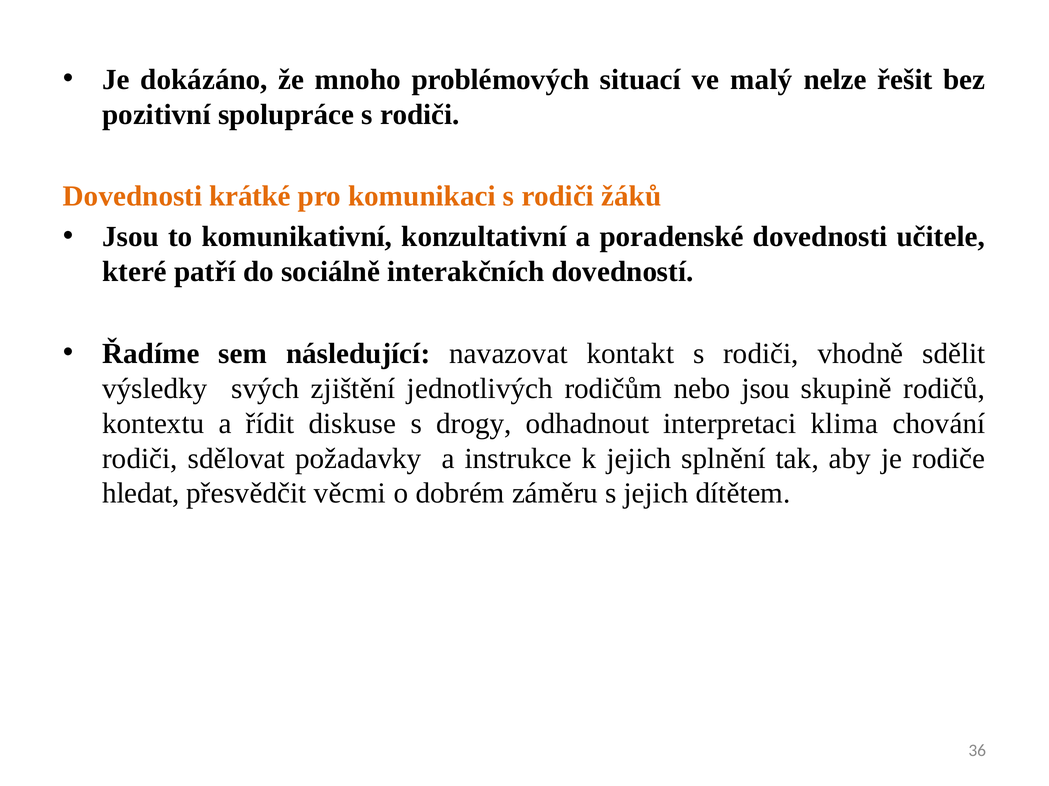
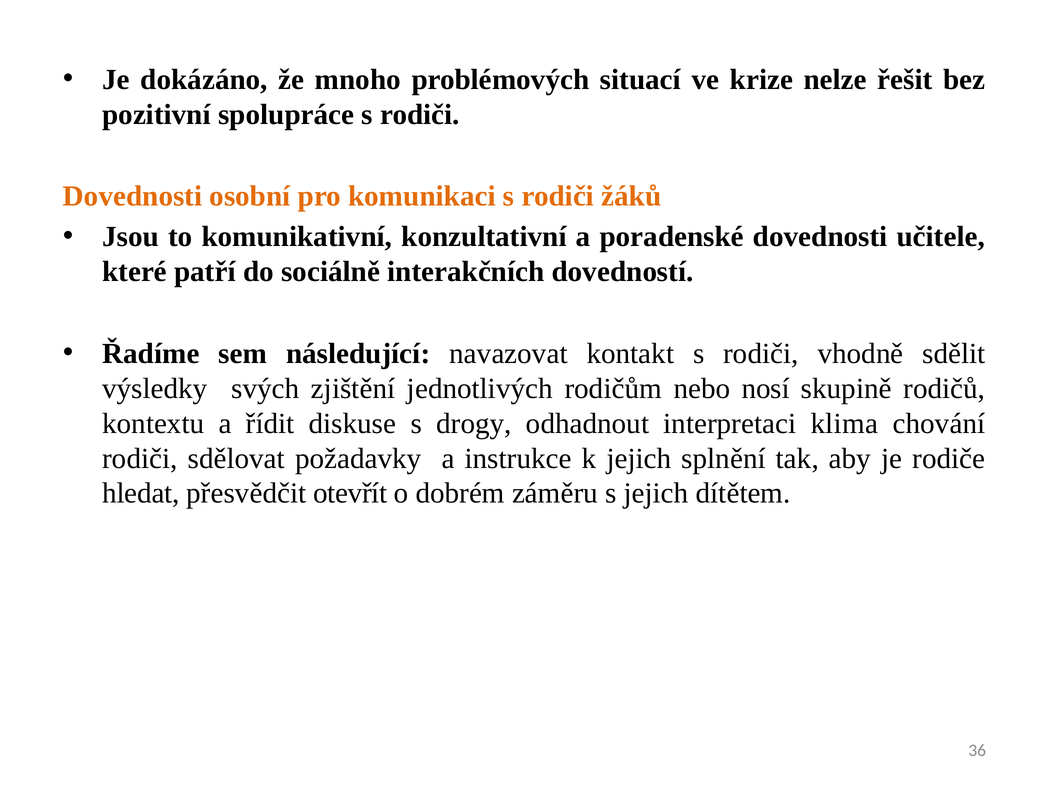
malý: malý -> krize (761, 80)
krátké: krátké -> osobní (250, 196)
nebo jsou: jsou -> nosí (766, 389)
věcmi: věcmi -> otevřít (350, 494)
